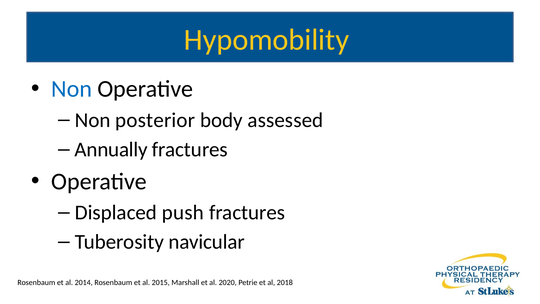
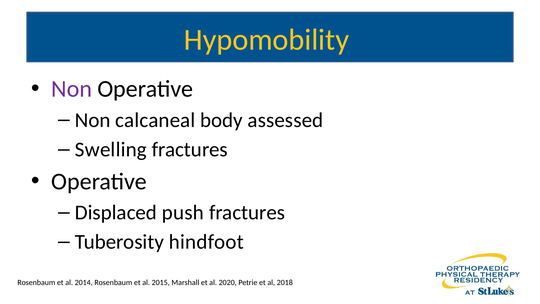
Non colour: blue -> purple (72, 89)
posterior: posterior -> calcaneal (155, 120)
Annually: Annually -> Swelling (111, 149)
navicular: navicular -> hindfoot (206, 242)
